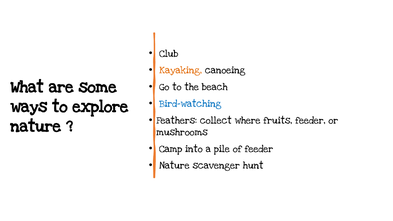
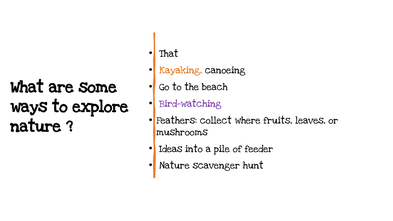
Club: Club -> That (169, 54)
Bird-watching colour: blue -> purple (190, 104)
fruits feeder: feeder -> leaves (310, 120)
Camp: Camp -> Ideas (171, 149)
